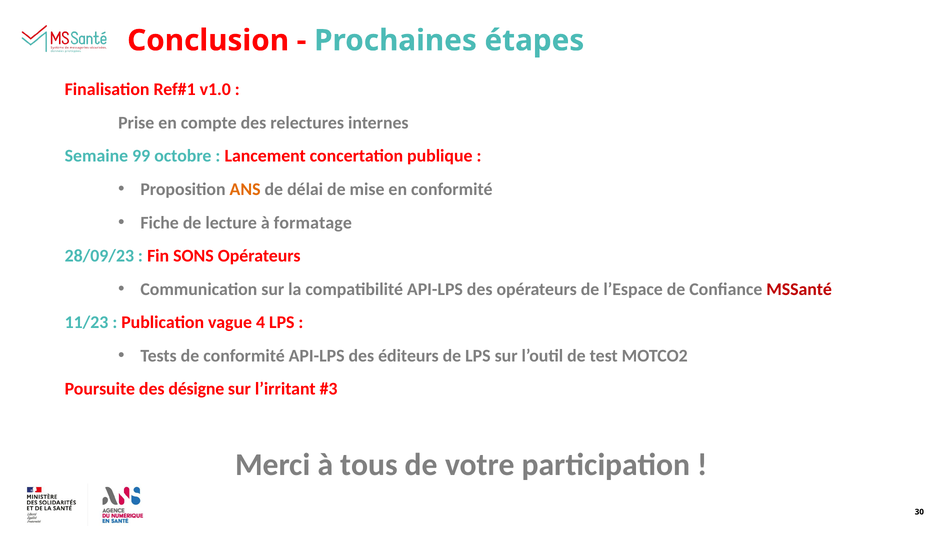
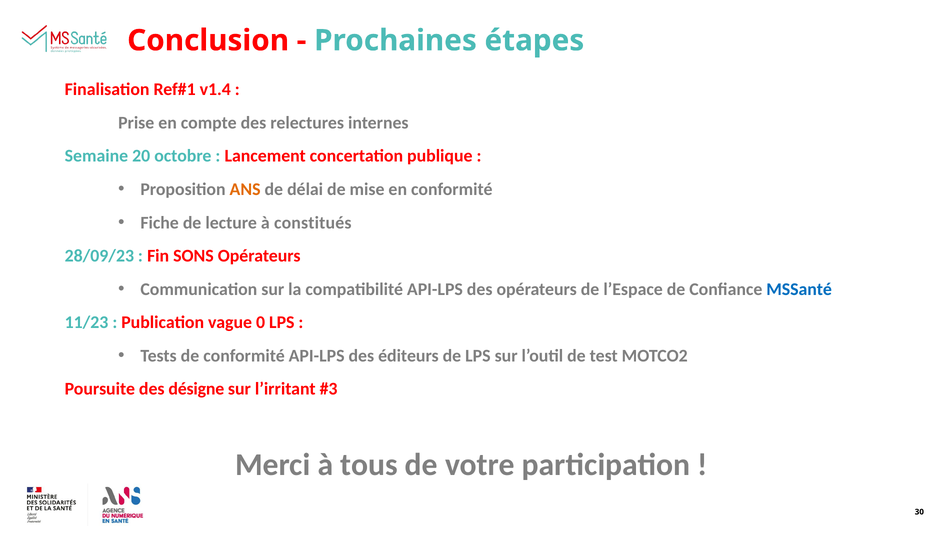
v1.0: v1.0 -> v1.4 (215, 89)
99: 99 -> 20 (141, 156)
formatage: formatage -> constitués (313, 222)
MSSanté colour: red -> blue (799, 289)
4: 4 -> 0 (261, 322)
